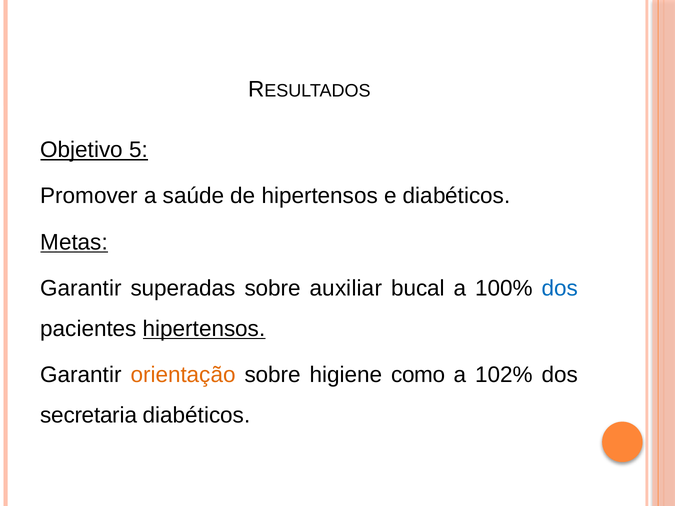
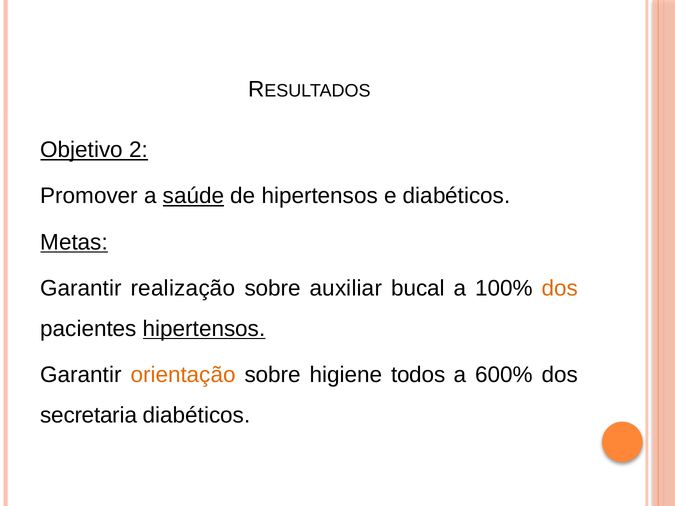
5: 5 -> 2 (139, 150)
saúde underline: none -> present (193, 196)
superadas: superadas -> realização (183, 288)
dos colour: blue -> orange (560, 288)
como: como -> todos (418, 375)
102%: 102% -> 600% (504, 375)
